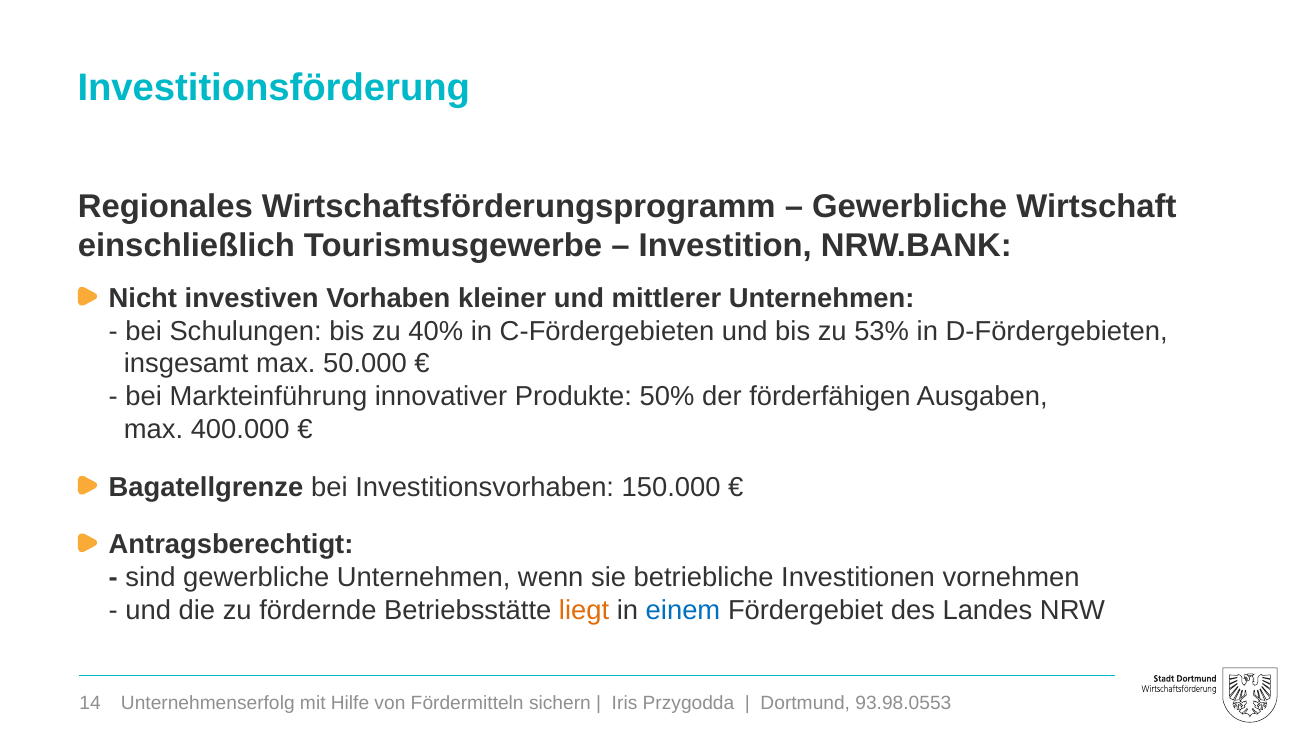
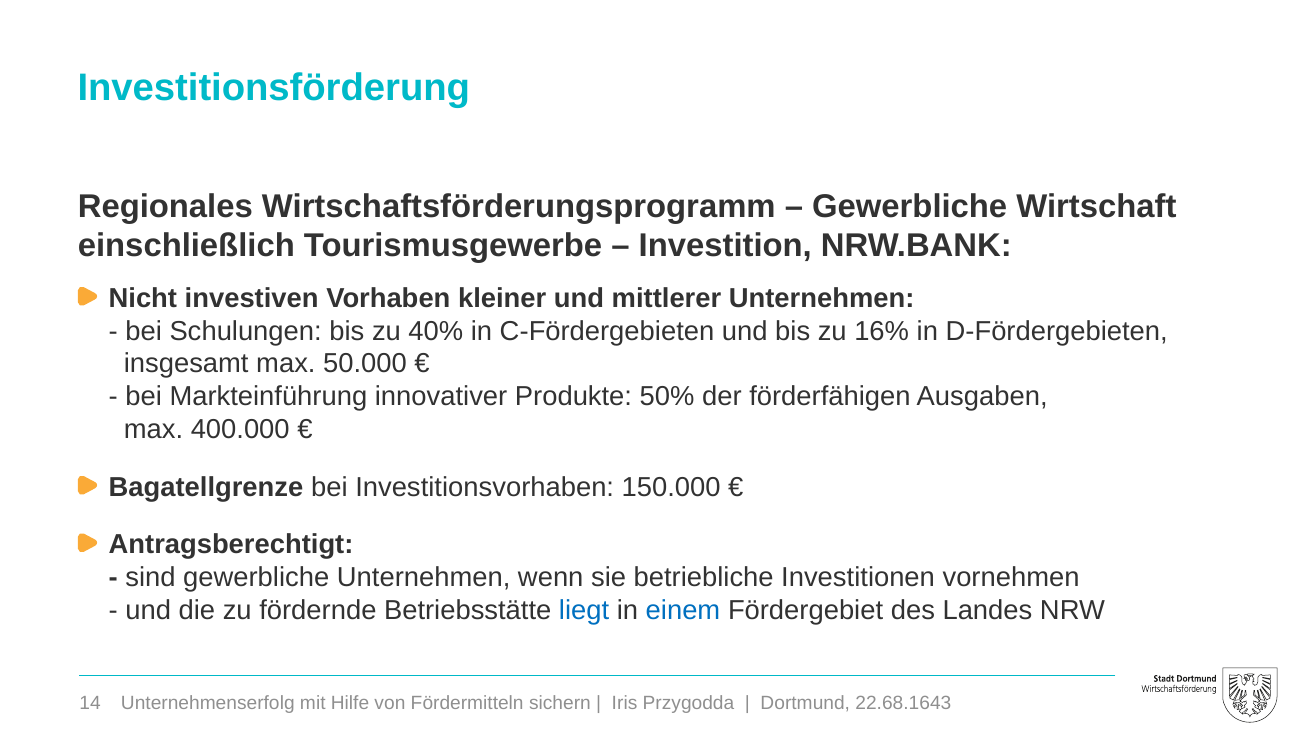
53%: 53% -> 16% (882, 331)
liegt colour: orange -> blue (584, 610)
93.98.0553: 93.98.0553 -> 22.68.1643 (903, 703)
